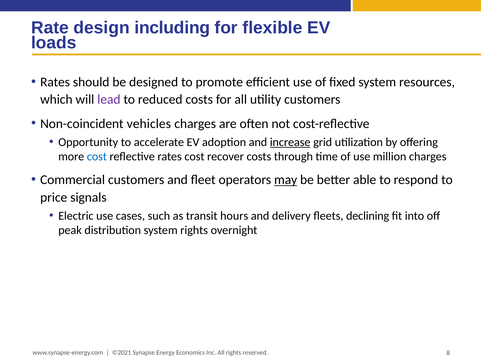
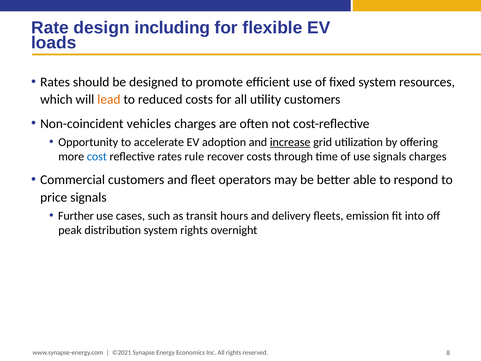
lead colour: purple -> orange (109, 99)
rates cost: cost -> rule (194, 156)
use million: million -> signals (390, 156)
may underline: present -> none (286, 180)
Electric: Electric -> Further (76, 216)
declining: declining -> emission (368, 216)
